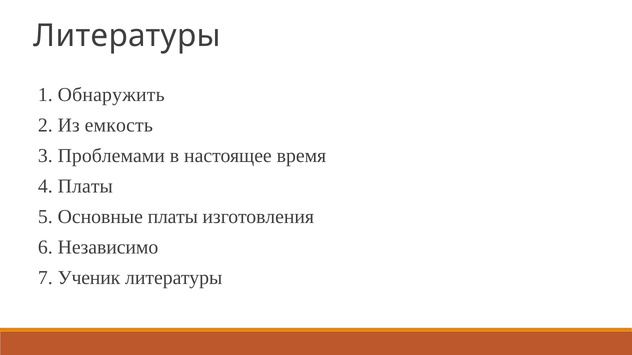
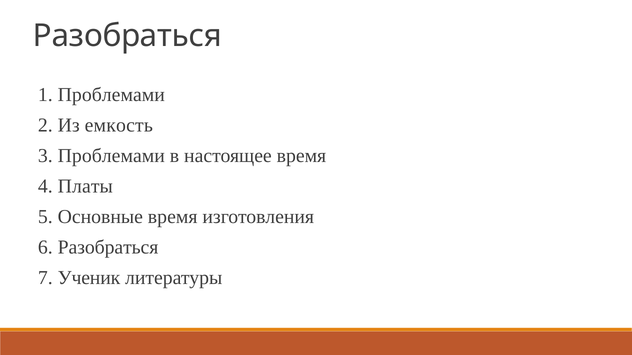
Литературы: Литературы -> Разобраться (127, 36)
1 Обнаружить: Обнаружить -> Проблемами (111, 95)
Основные платы: платы -> время (173, 217)
6 Независимо: Независимо -> Разобраться (108, 248)
